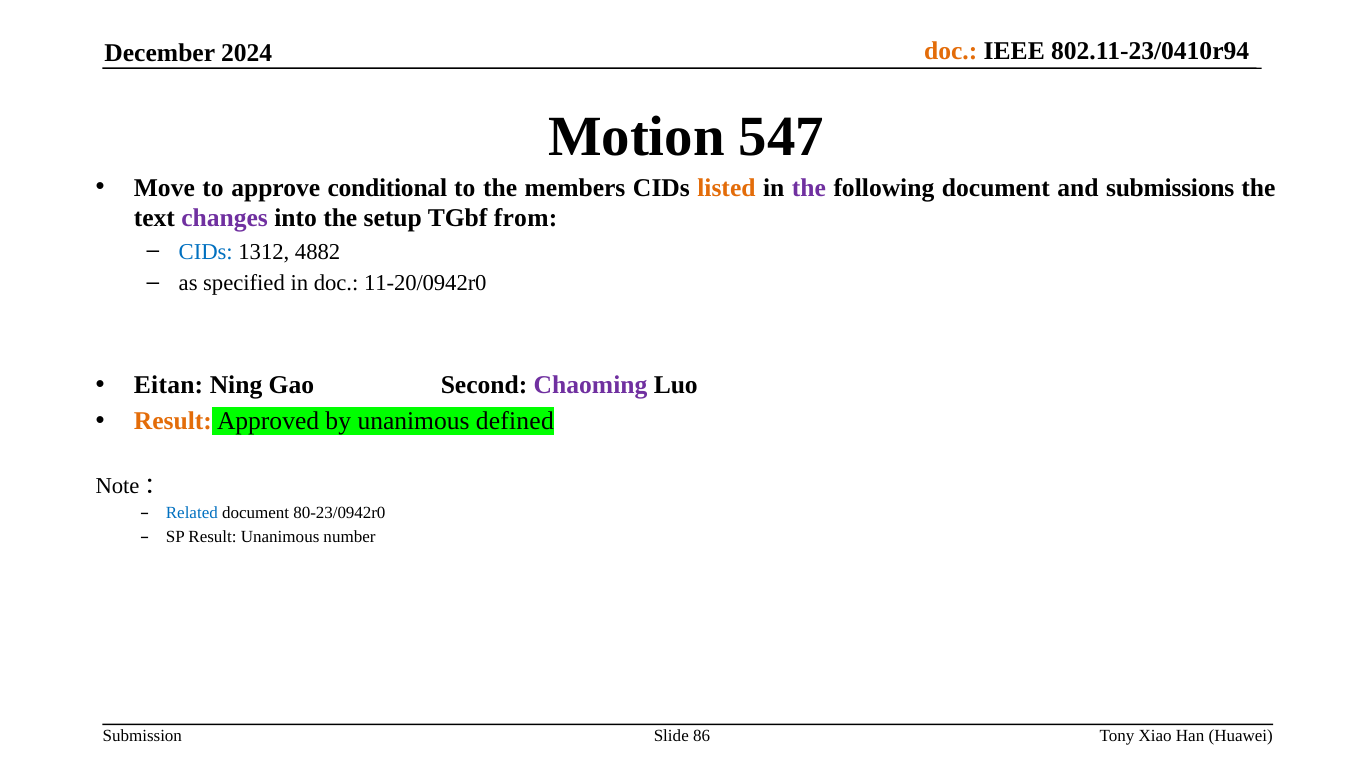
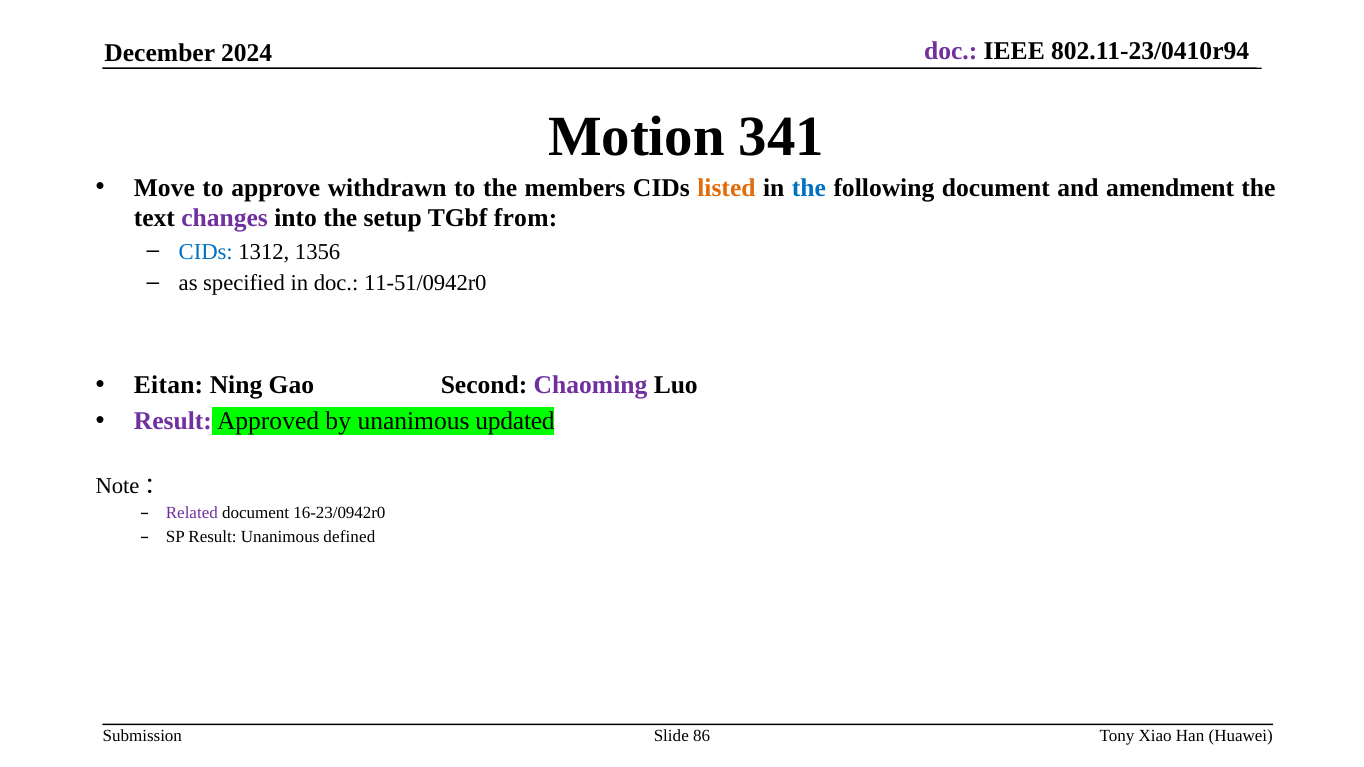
doc colour: orange -> purple (951, 51)
547: 547 -> 341 (781, 137)
conditional: conditional -> withdrawn (387, 188)
the colour: purple -> blue (809, 188)
submissions: submissions -> amendment (1170, 188)
4882: 4882 -> 1356 (318, 252)
11-20/0942r0: 11-20/0942r0 -> 11-51/0942r0 (425, 283)
Result colour: orange -> purple (173, 421)
defined: defined -> updated (515, 421)
Related colour: blue -> purple (192, 513)
80-23/0942r0: 80-23/0942r0 -> 16-23/0942r0 (339, 513)
number: number -> defined (349, 537)
